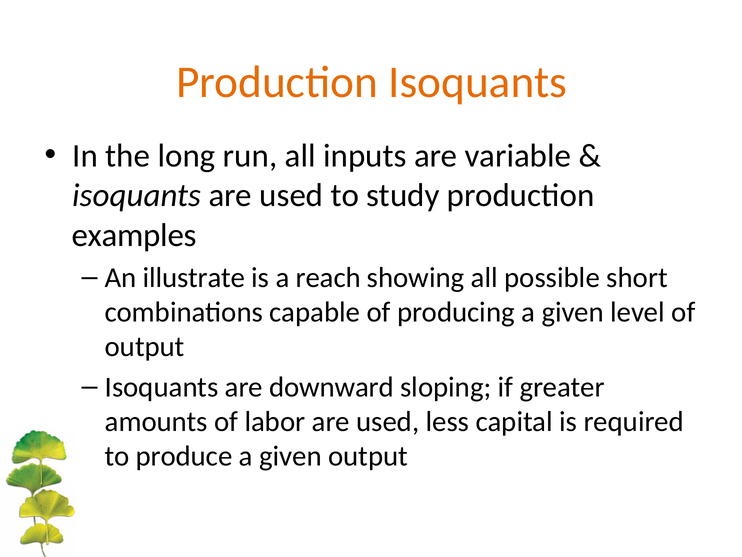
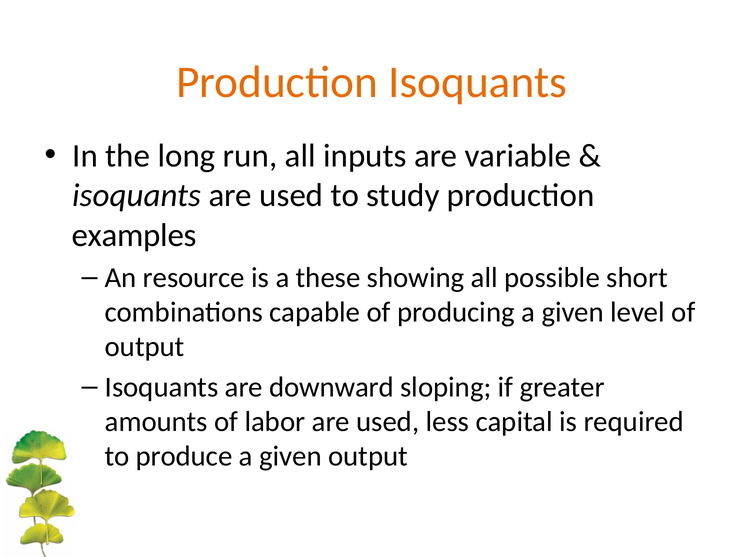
illustrate: illustrate -> resource (194, 277)
reach: reach -> these (328, 277)
